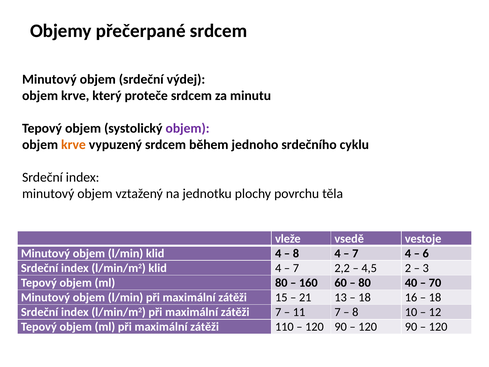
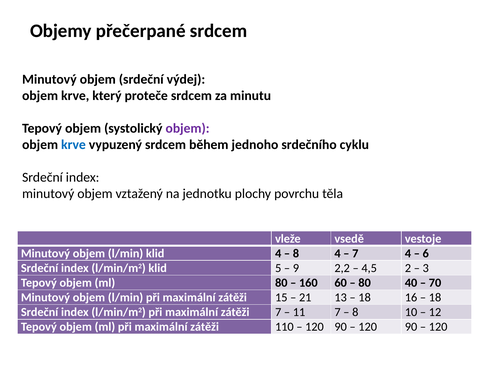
krve colour: orange -> blue (73, 145)
l/min/m2 klid 4: 4 -> 5 (278, 268)
7: 7 -> 9 (296, 268)
